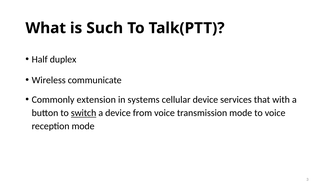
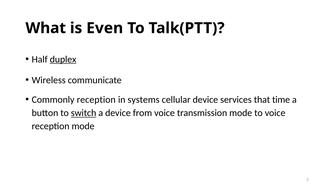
Such: Such -> Even (105, 28)
duplex underline: none -> present (63, 59)
Commonly extension: extension -> reception (96, 100)
with: with -> time (281, 100)
